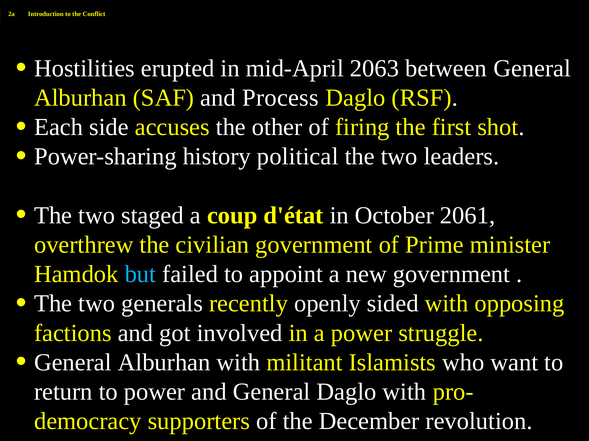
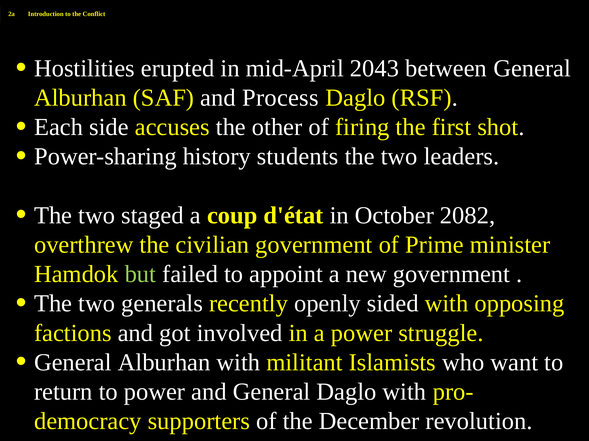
2063: 2063 -> 2043 (375, 68)
political: political -> students (298, 157)
2061: 2061 -> 2082 (468, 216)
but colour: light blue -> light green (140, 275)
